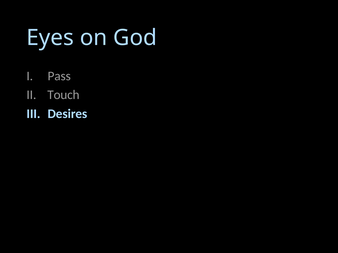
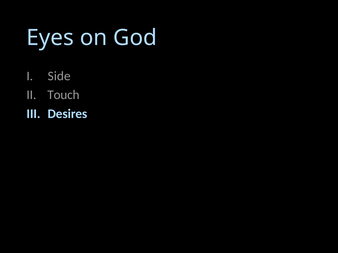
Pass: Pass -> Side (59, 76)
